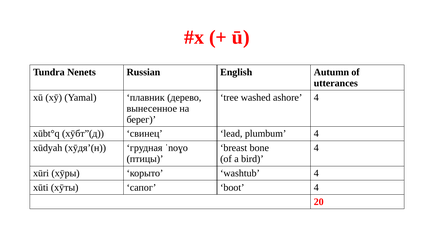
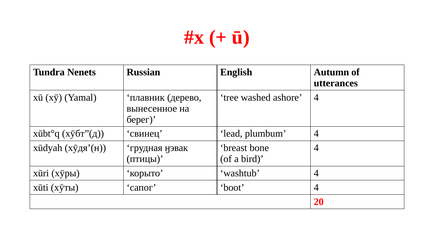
ˈnoɣo: ˈnoɣo -> ӈэвак (176, 148)
